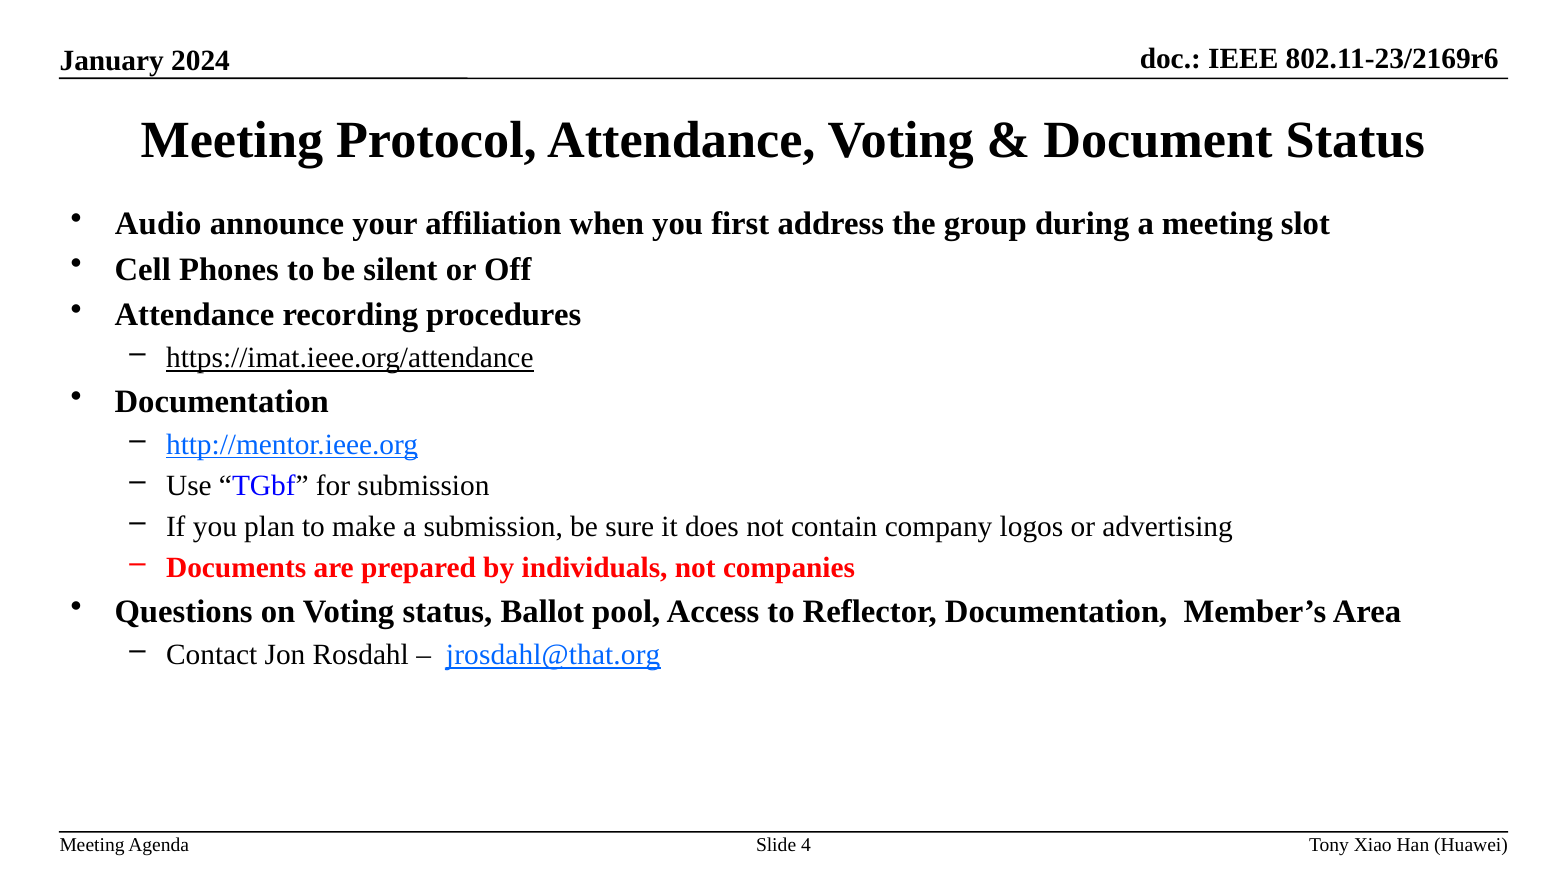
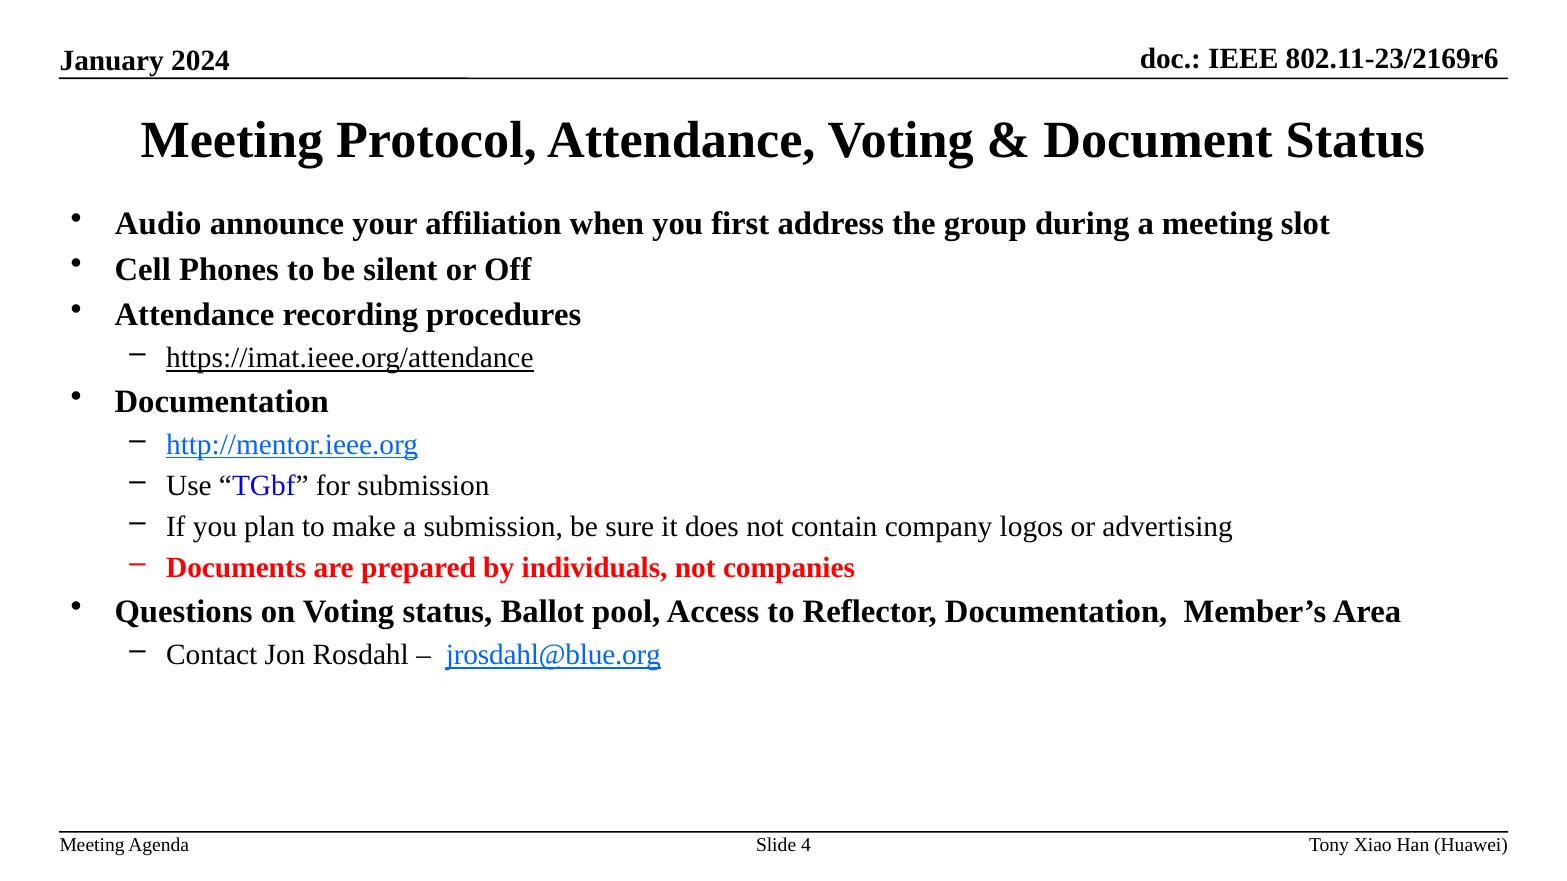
jrosdahl@that.org: jrosdahl@that.org -> jrosdahl@blue.org (553, 655)
